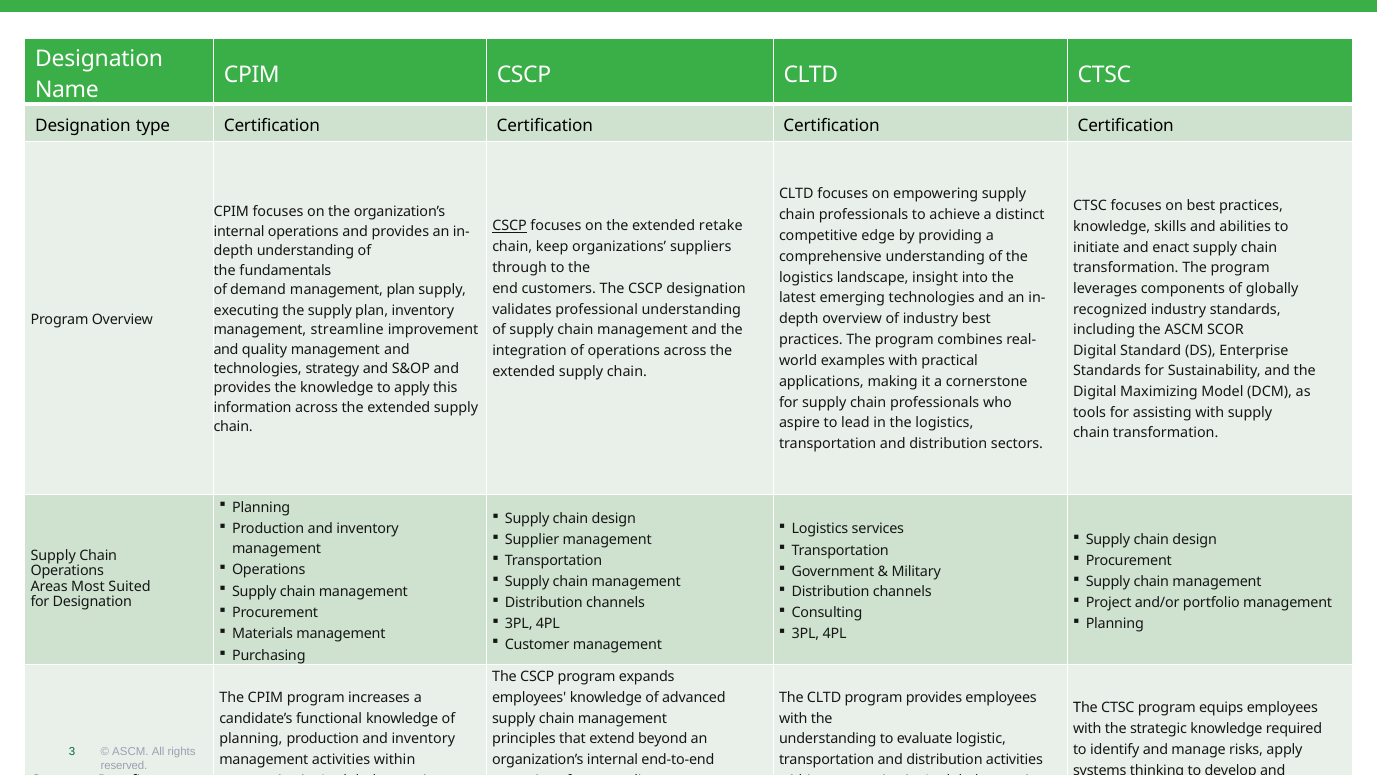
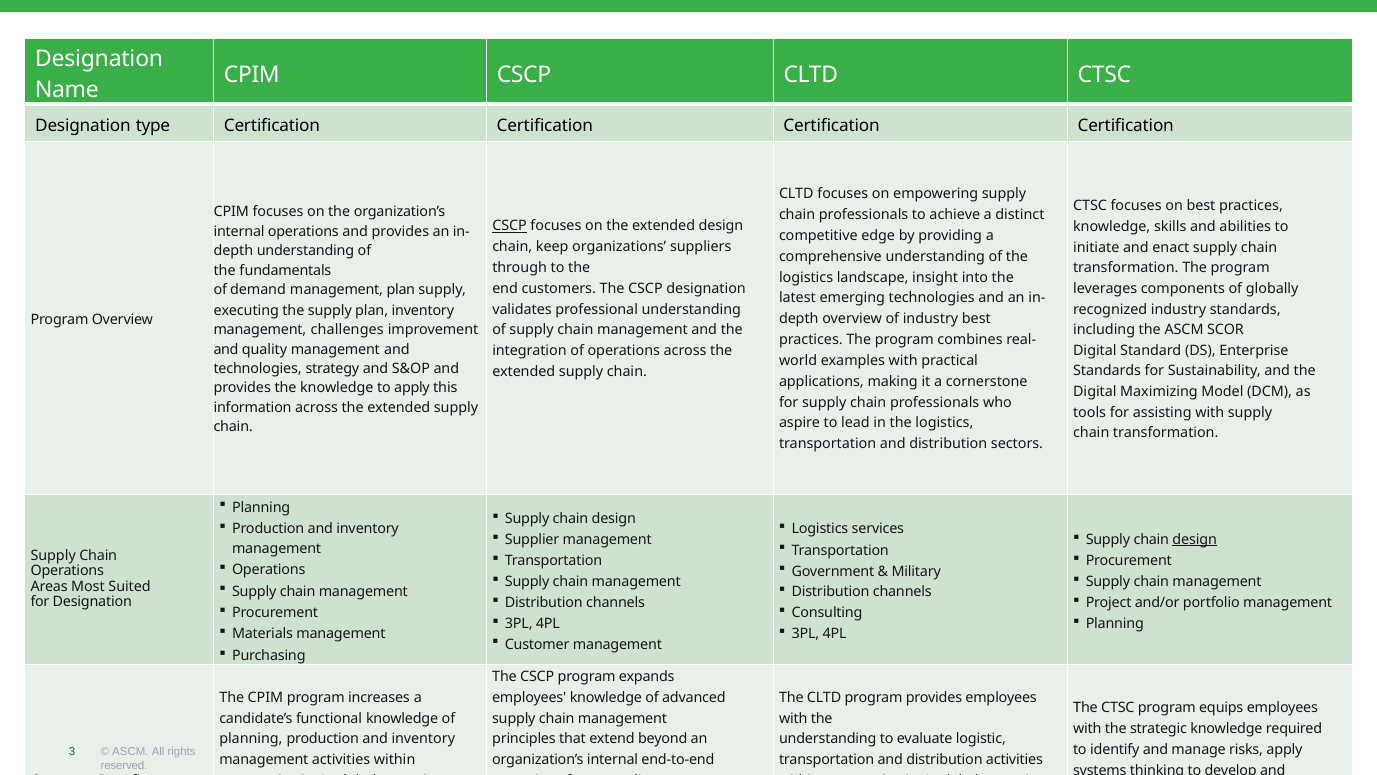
extended retake: retake -> design (721, 226)
management streamline: streamline -> challenges (347, 330)
design underline: none -> present (1195, 539)
